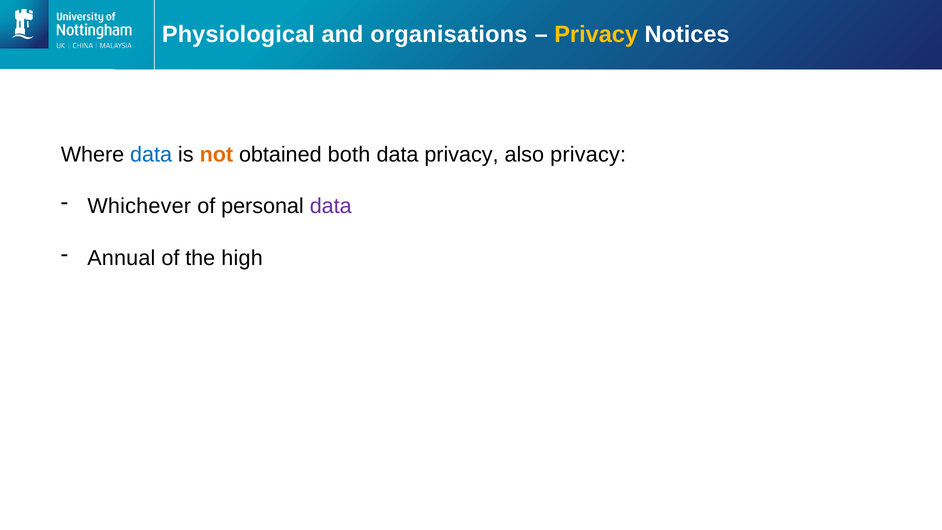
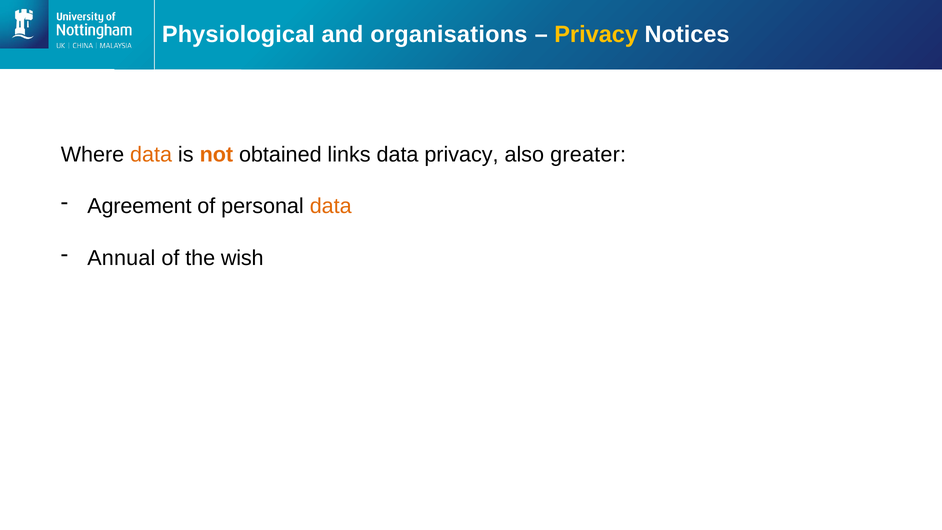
data colour: blue -> orange (151, 154)
both: both -> links (349, 154)
also privacy: privacy -> greater (588, 154)
Whichever: Whichever -> Agreement (139, 206)
data colour: purple -> orange (331, 206)
high: high -> wish (242, 258)
